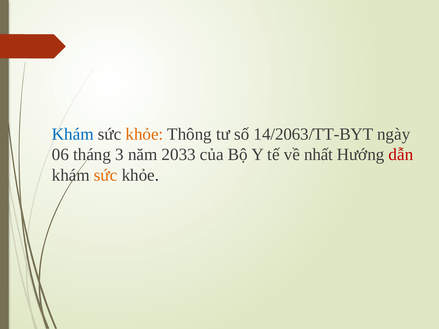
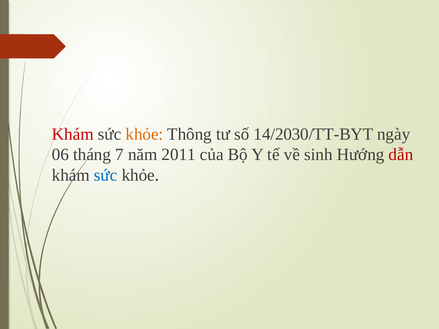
Khám colour: blue -> red (73, 134)
14/2063/TT-BYT: 14/2063/TT-BYT -> 14/2030/TT-BYT (313, 134)
3: 3 -> 7 (120, 155)
2033: 2033 -> 2011 (179, 155)
nhất: nhất -> sinh (318, 155)
sức colour: orange -> blue (106, 175)
